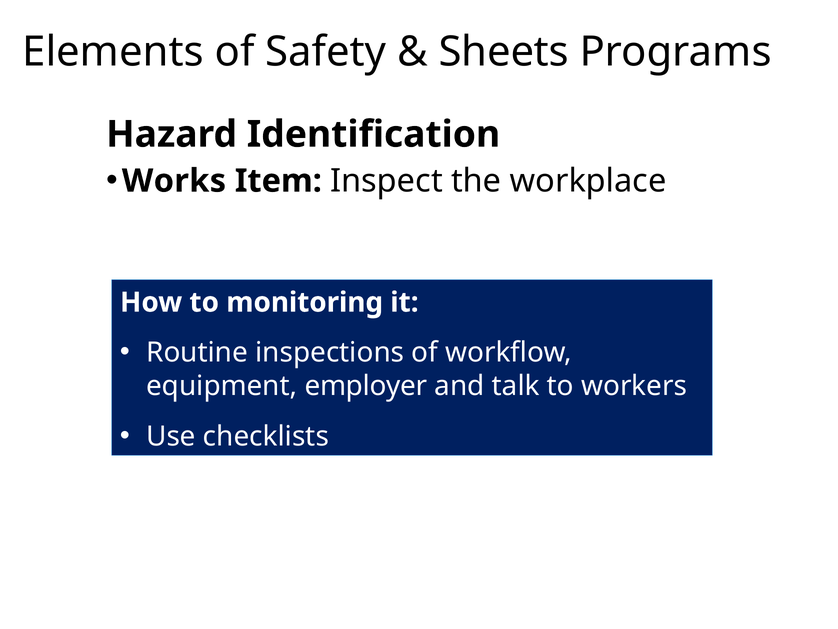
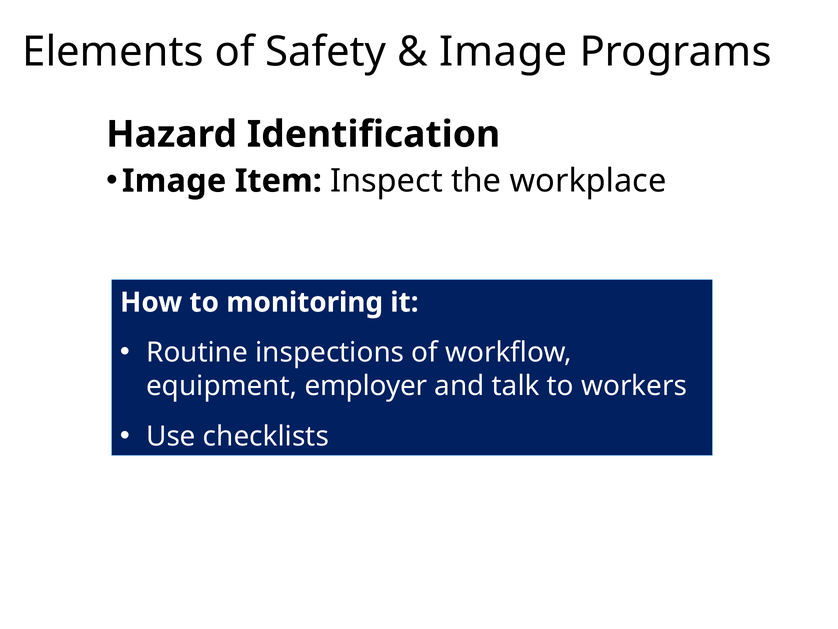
Sheets: Sheets -> Image (503, 52)
Works: Works -> Image (174, 181)
